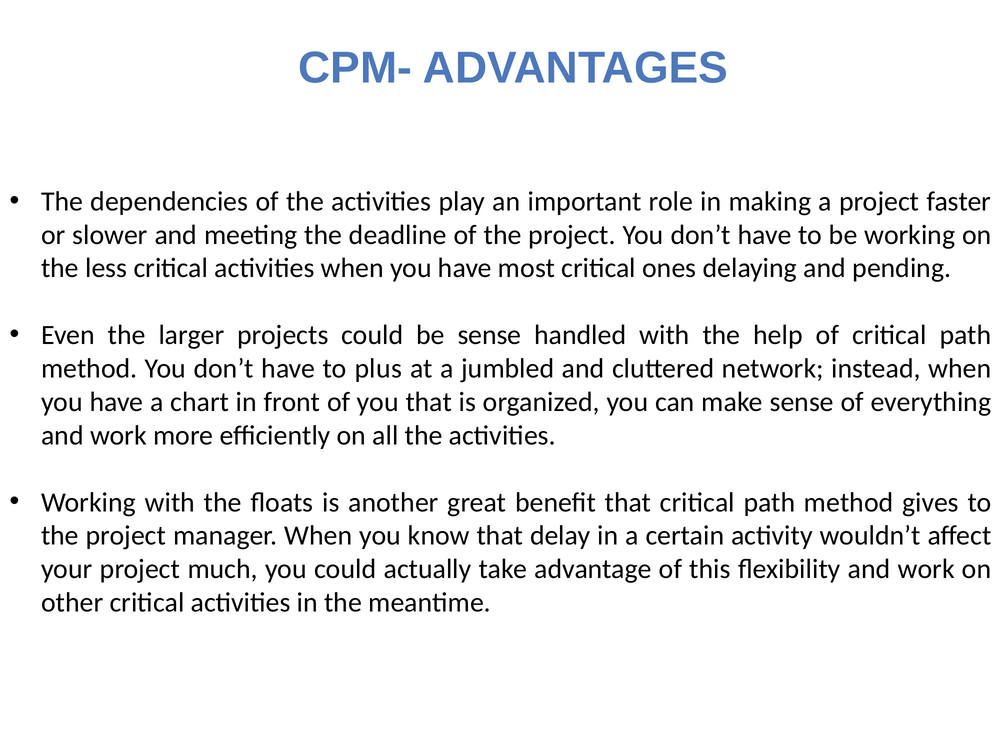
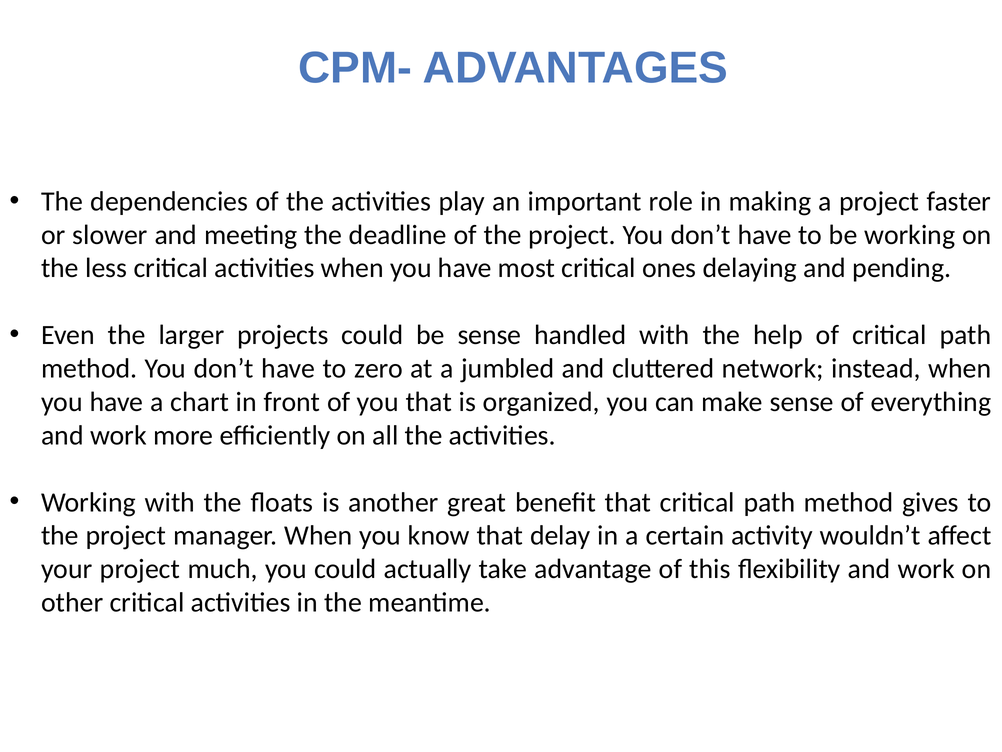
plus: plus -> zero (379, 368)
